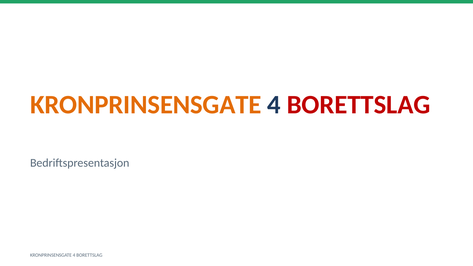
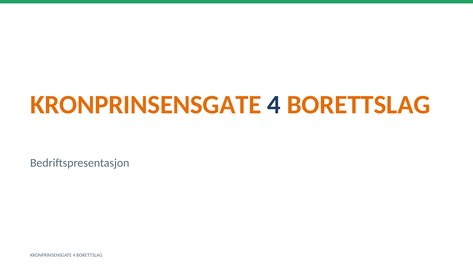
BORETTSLAG colour: red -> orange (359, 105)
